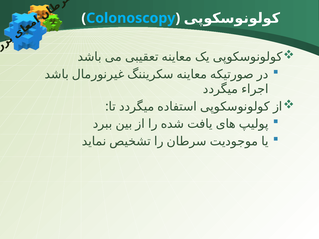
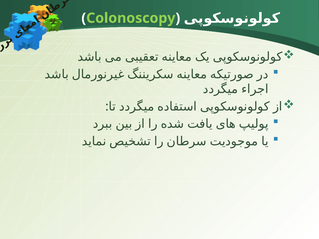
Colonoscopy colour: light blue -> light green (131, 18)
